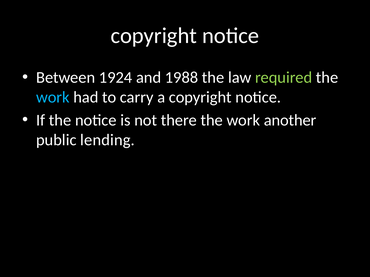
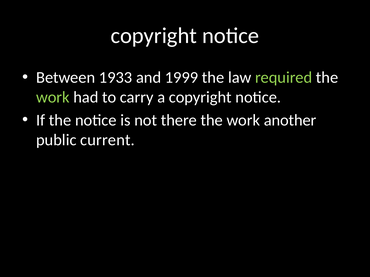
1924: 1924 -> 1933 (116, 78)
1988: 1988 -> 1999 (182, 78)
work colour: light blue -> light green (53, 97)
lending: lending -> current (108, 140)
